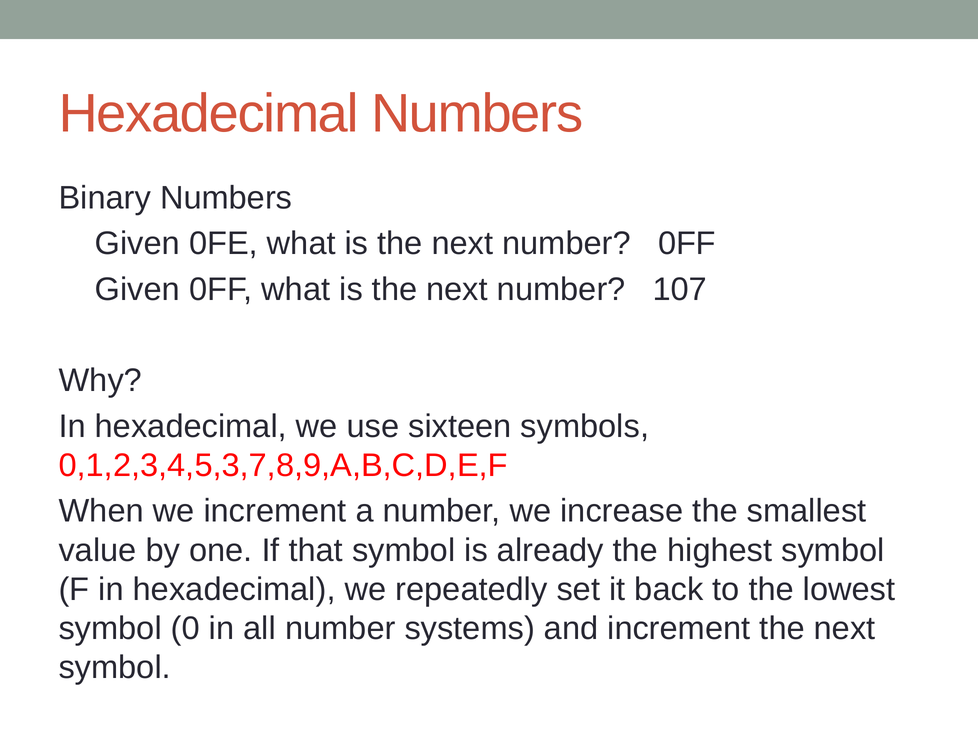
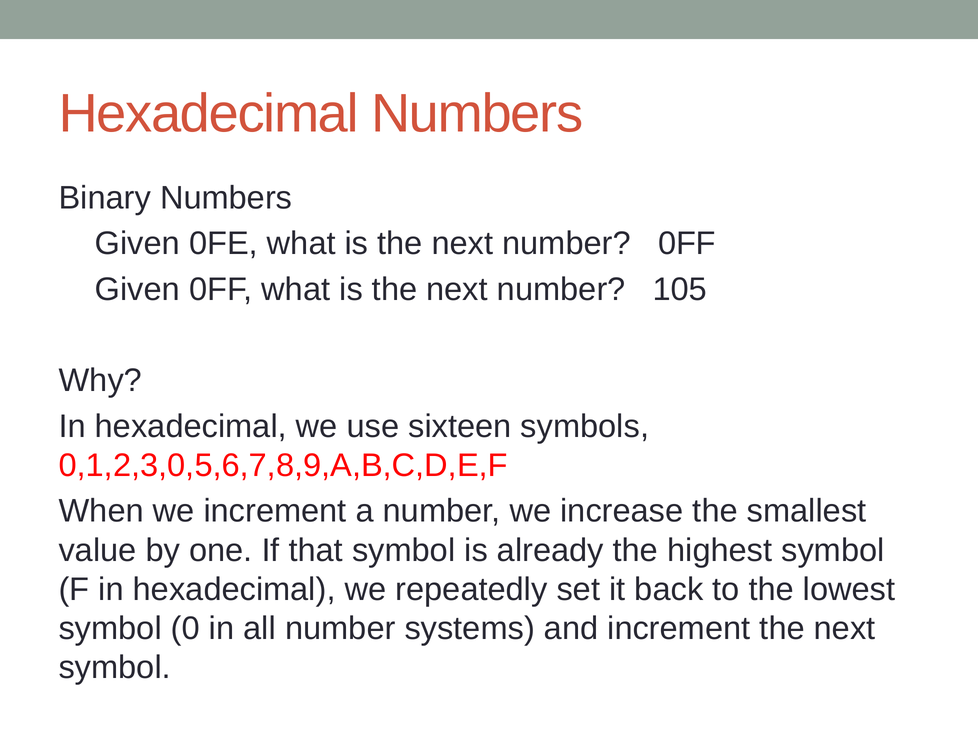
107: 107 -> 105 (680, 289)
0,1,2,3,4,5,3,7,8,9,A,B,C,D,E,F: 0,1,2,3,4,5,3,7,8,9,A,B,C,D,E,F -> 0,1,2,3,0,5,6,7,8,9,A,B,C,D,E,F (283, 465)
